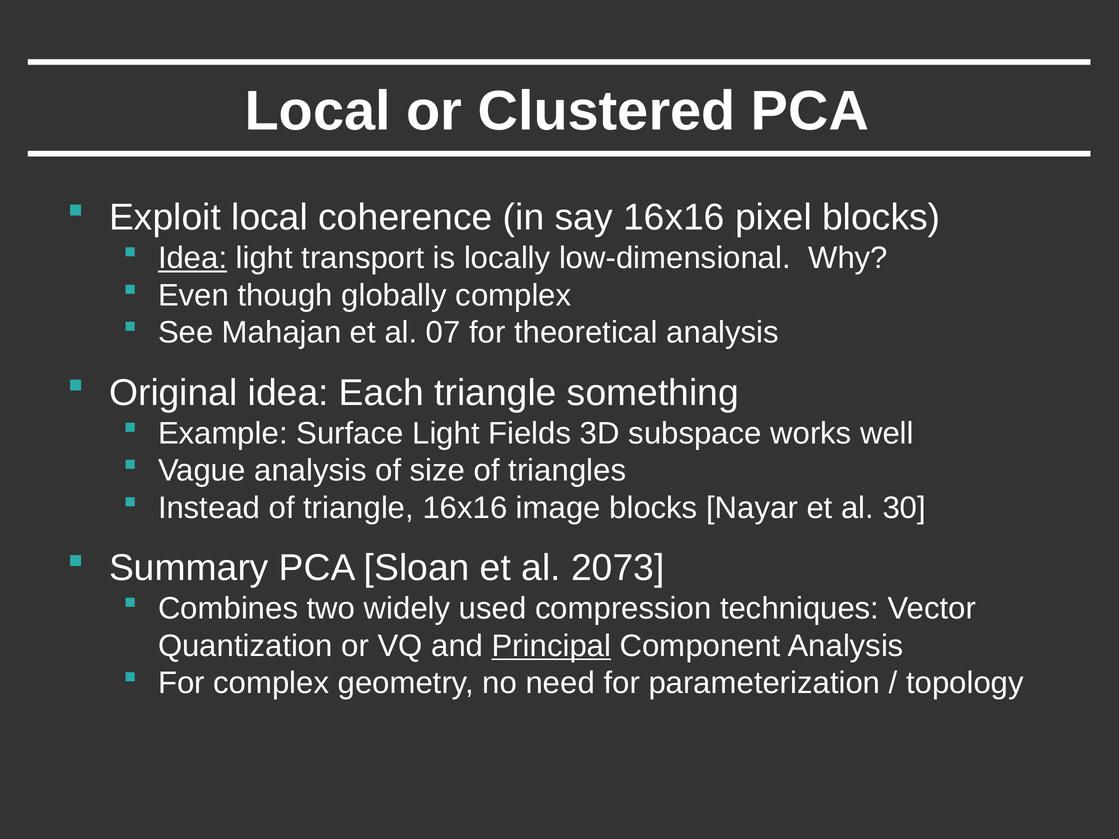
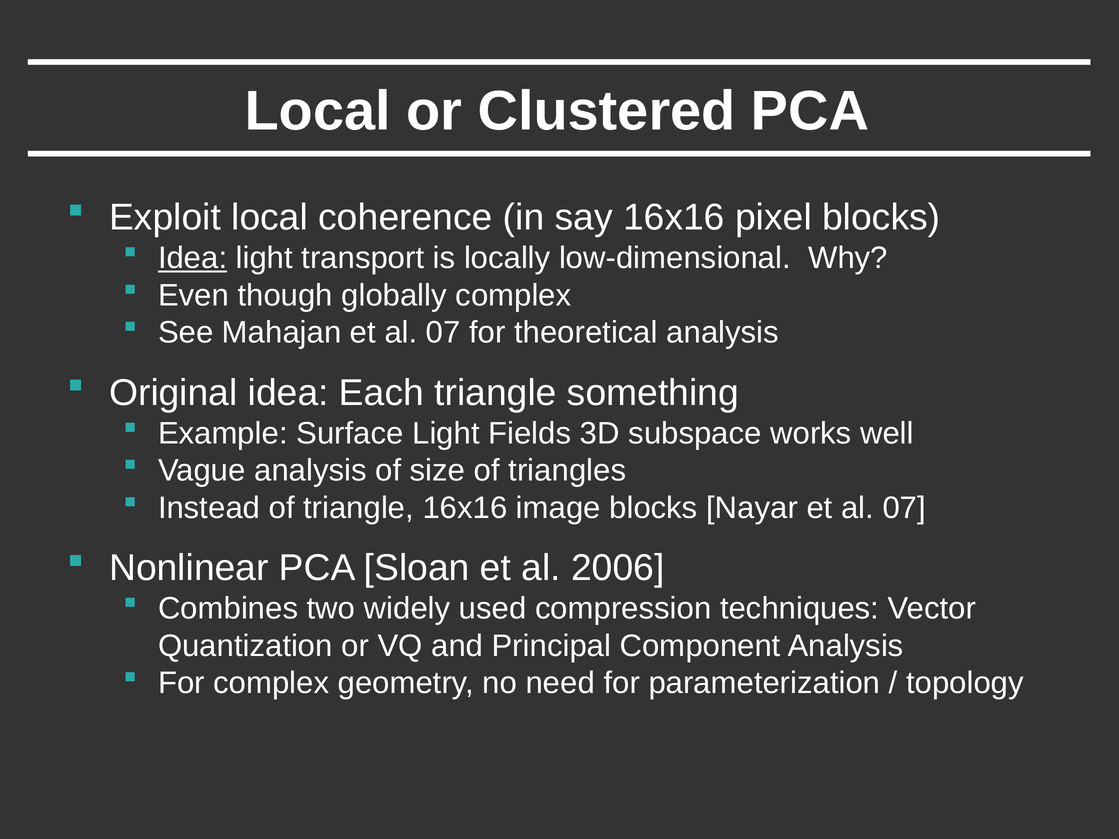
Nayar et al 30: 30 -> 07 (904, 508)
Summary: Summary -> Nonlinear (189, 568)
2073: 2073 -> 2006 (618, 568)
Principal underline: present -> none (551, 646)
